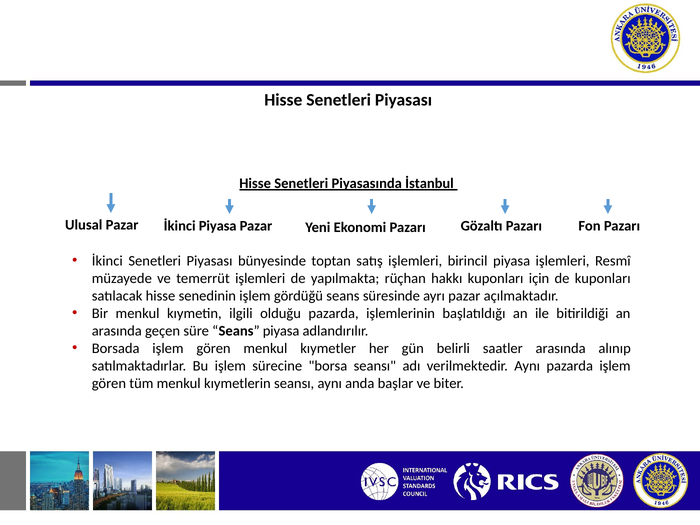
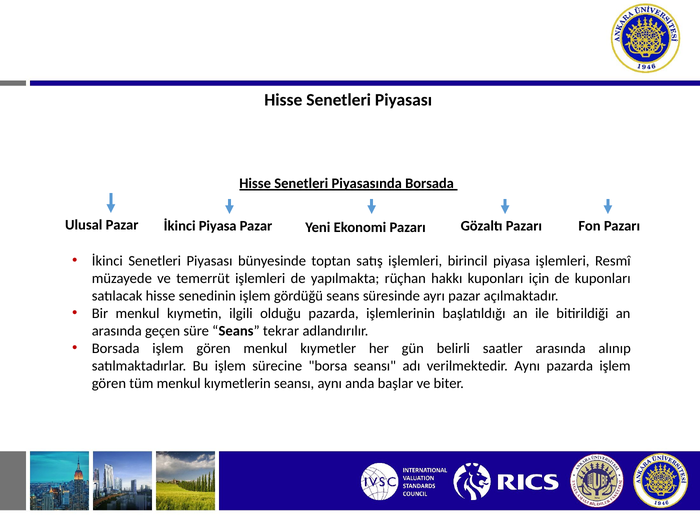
Piyasasında İstanbul: İstanbul -> Borsada (430, 183)
Seans piyasa: piyasa -> tekrar (281, 331)
